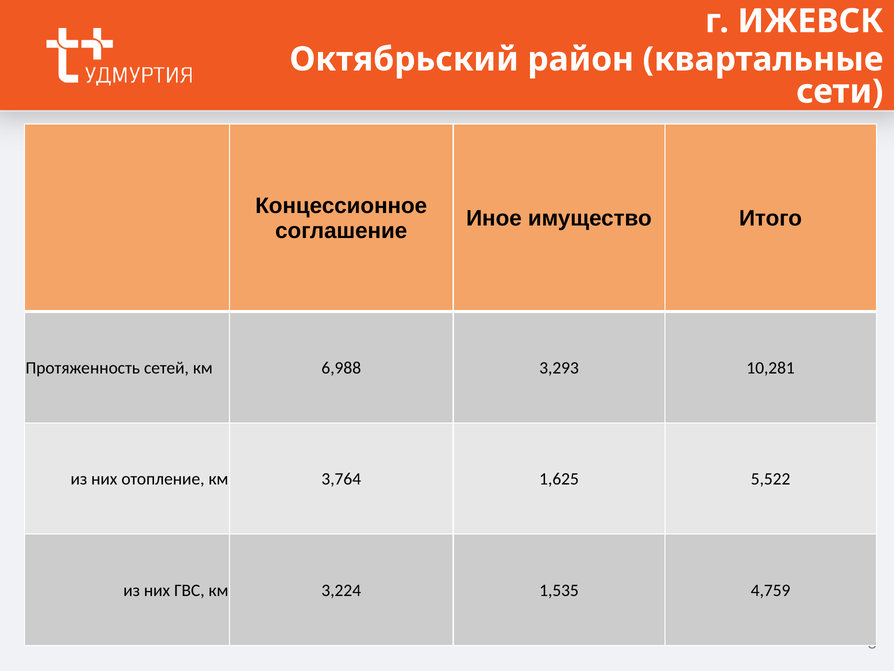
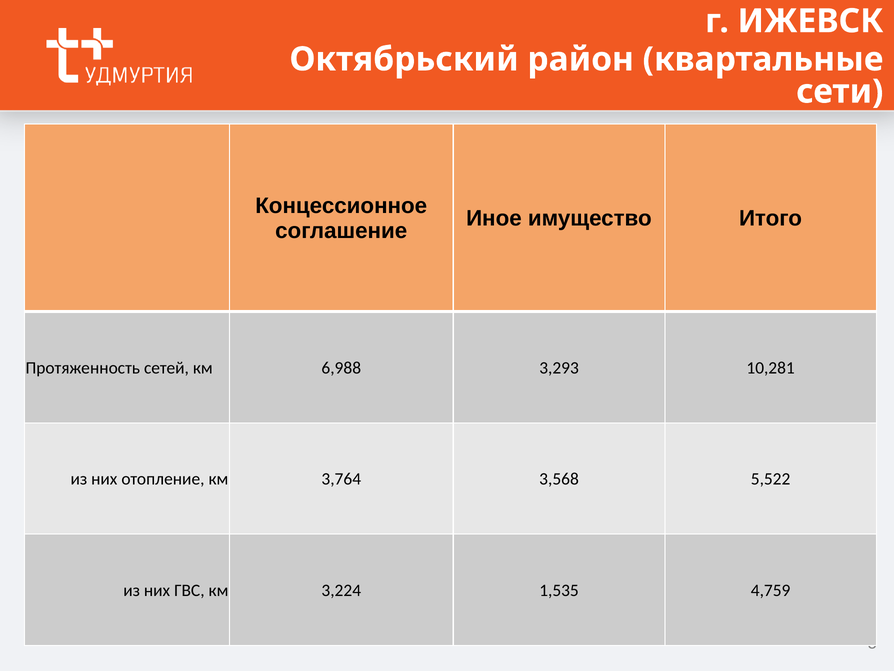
1,625: 1,625 -> 3,568 (559, 479)
